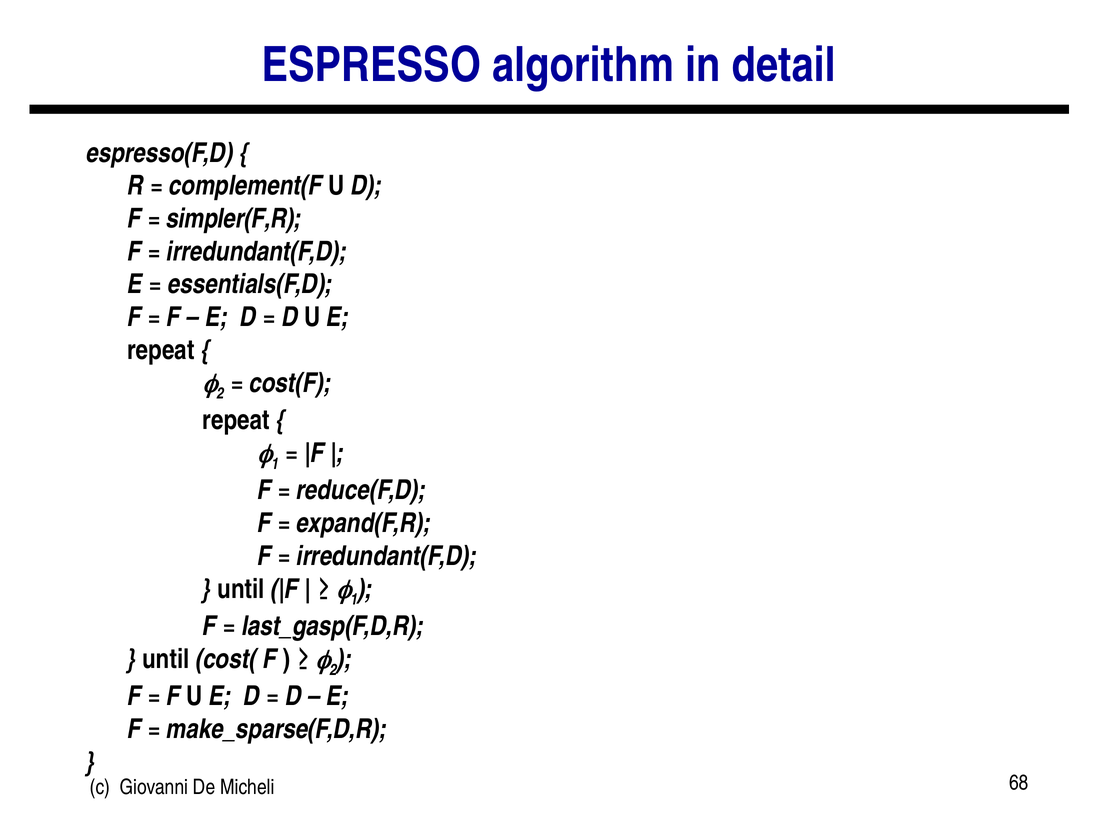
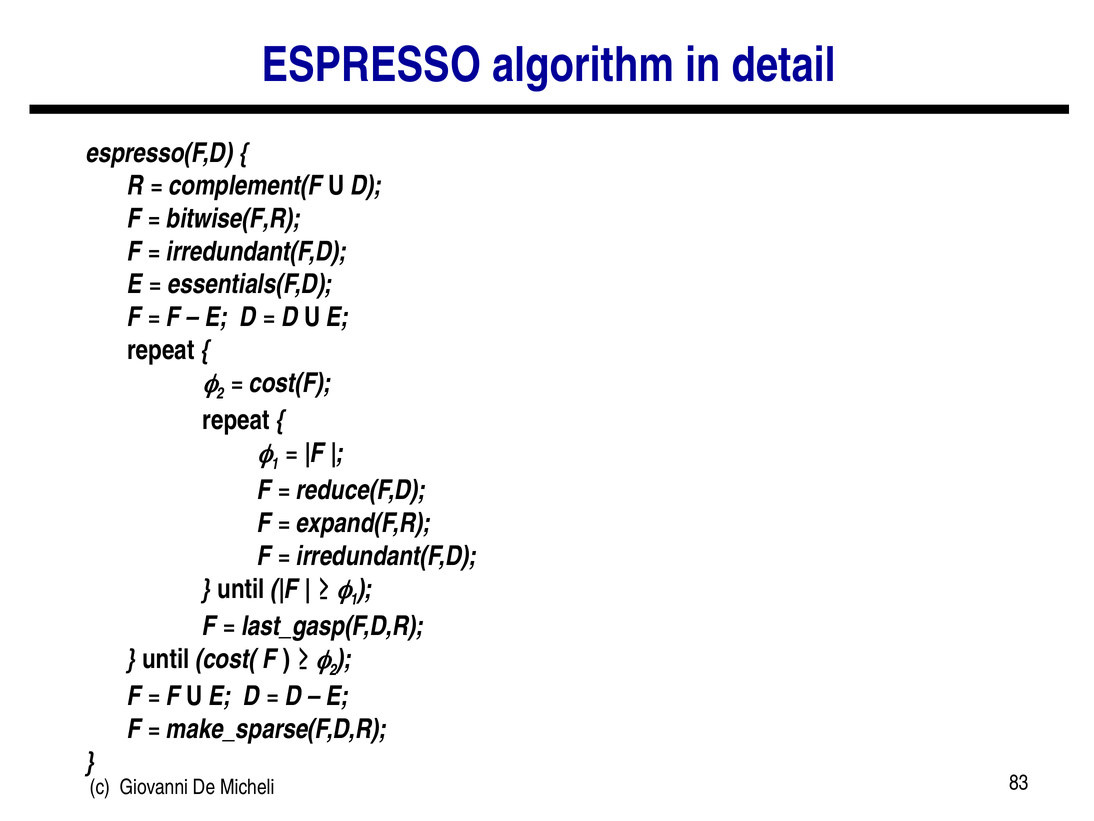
simpler(F,R: simpler(F,R -> bitwise(F,R (234, 219)
68: 68 -> 83 (1019, 782)
